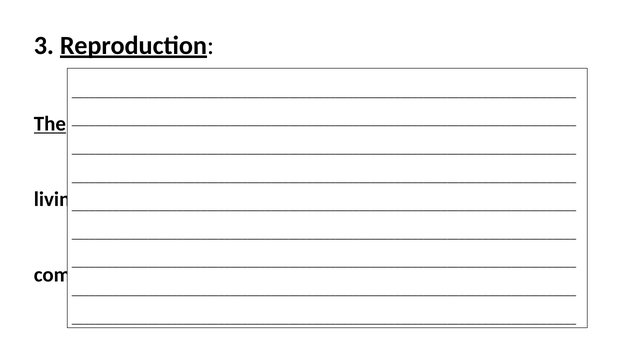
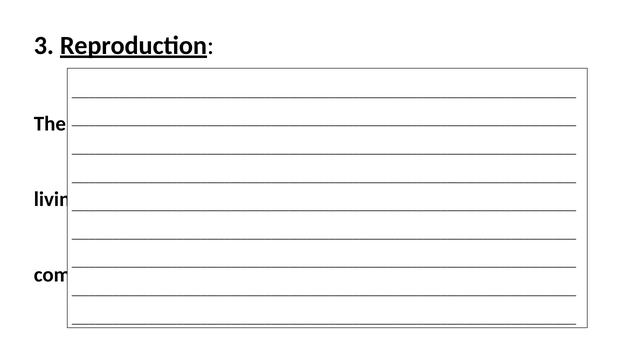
The underline: present -> none (50, 124)
